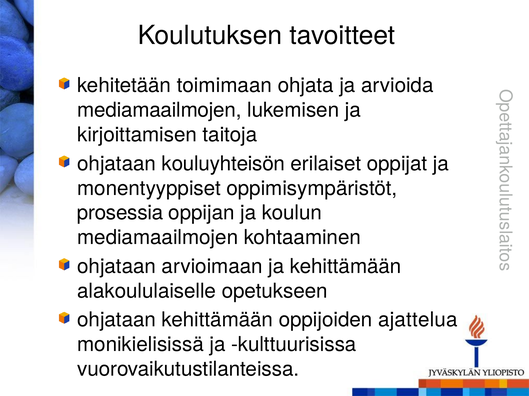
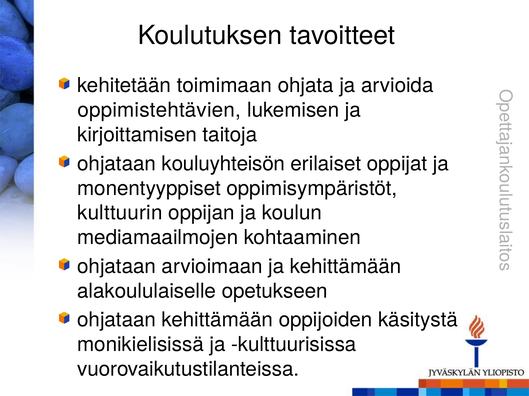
mediamaailmojen: mediamaailmojen -> oppimistehtävien (159, 110)
prosessia: prosessia -> kulttuurin (120, 213)
ajattelua: ajattelua -> käsitystä (418, 320)
